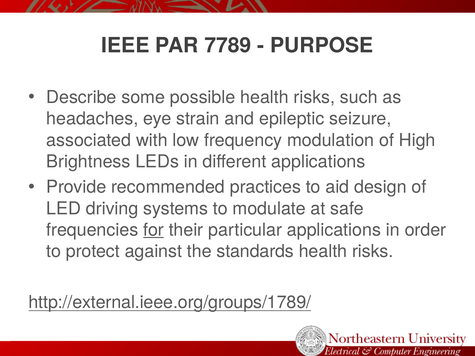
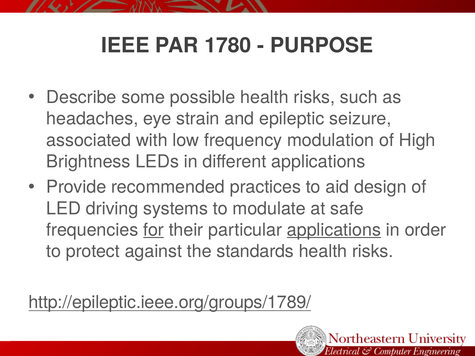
7789: 7789 -> 1780 (228, 45)
applications underline: none -> present (334, 230)
http://external.ieee.org/groups/1789/: http://external.ieee.org/groups/1789/ -> http://epileptic.ieee.org/groups/1789/ (170, 303)
